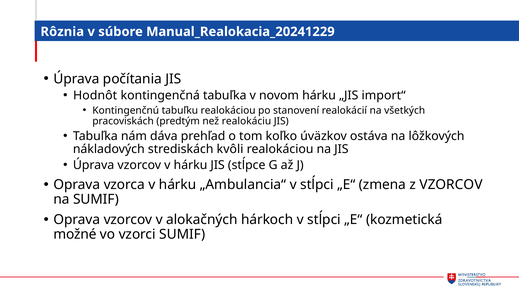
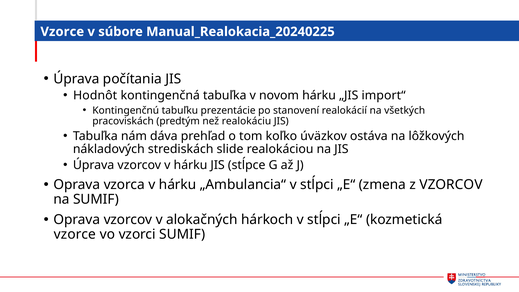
Rôznia: Rôznia -> Vzorce (62, 32)
Manual_Realokacia_20241229: Manual_Realokacia_20241229 -> Manual_Realokacia_20240225 (240, 32)
tabuľku realokáciou: realokáciou -> prezentácie (228, 110)
kvôli: kvôli -> slide (230, 149)
možné: možné -> vzorce (75, 234)
